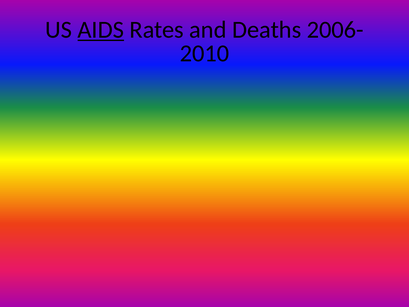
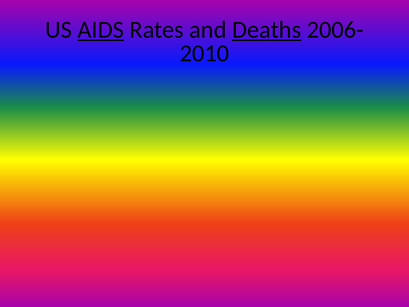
Deaths underline: none -> present (267, 30)
